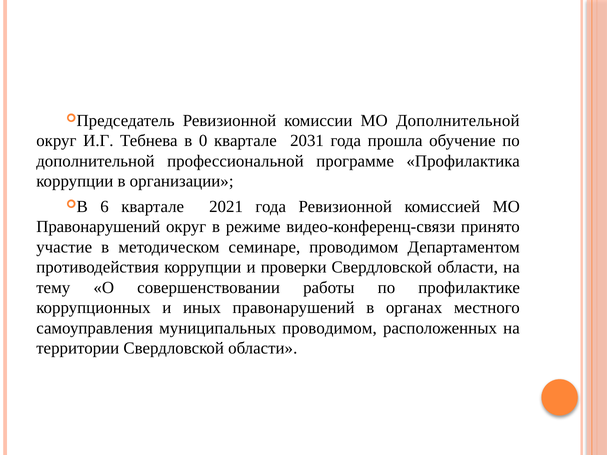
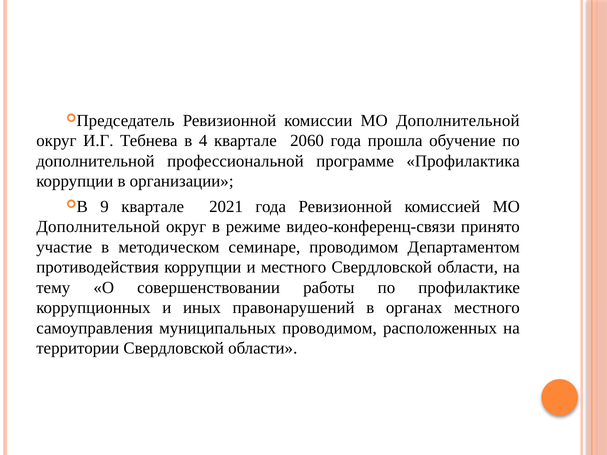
0: 0 -> 4 (203, 141)
2031: 2031 -> 2060 (307, 141)
6: 6 -> 9 (105, 207)
Правонарушений: Правонарушений -> Дополнительной (98, 227)
и проверки: проверки -> местного (294, 267)
